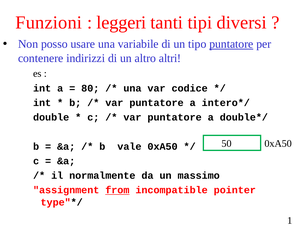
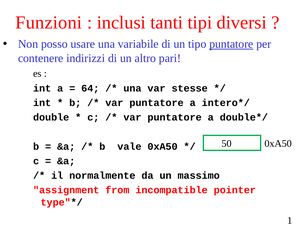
leggeri: leggeri -> inclusi (121, 23)
altri: altri -> pari (170, 58)
80: 80 -> 64 (90, 88)
codice: codice -> stesse (190, 88)
from underline: present -> none (117, 190)
